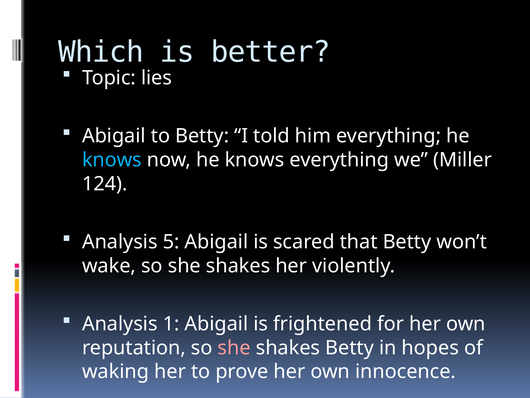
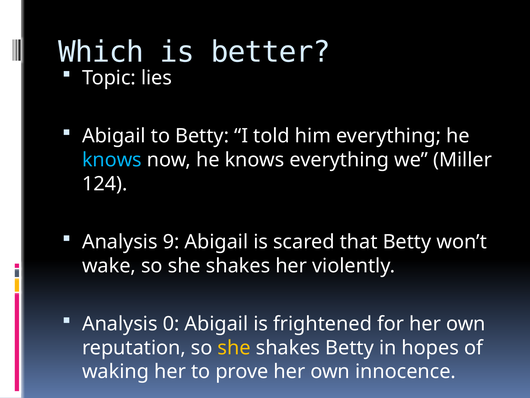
5: 5 -> 9 (171, 242)
1: 1 -> 0 (171, 324)
she colour: pink -> yellow (234, 347)
